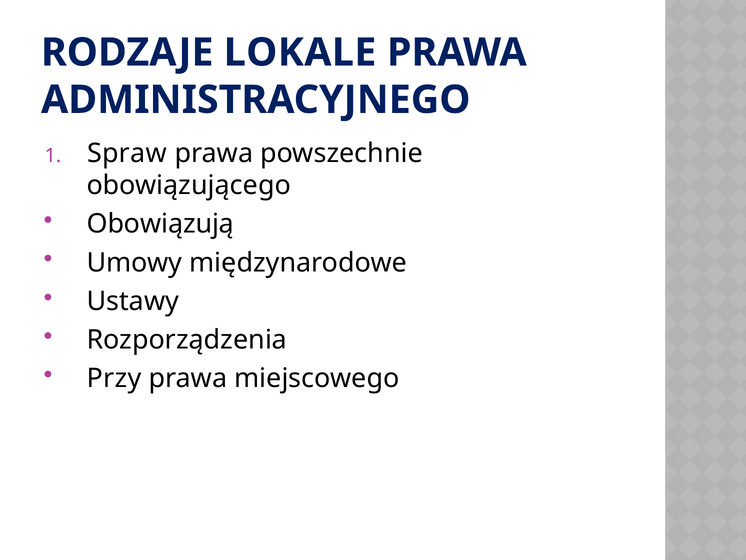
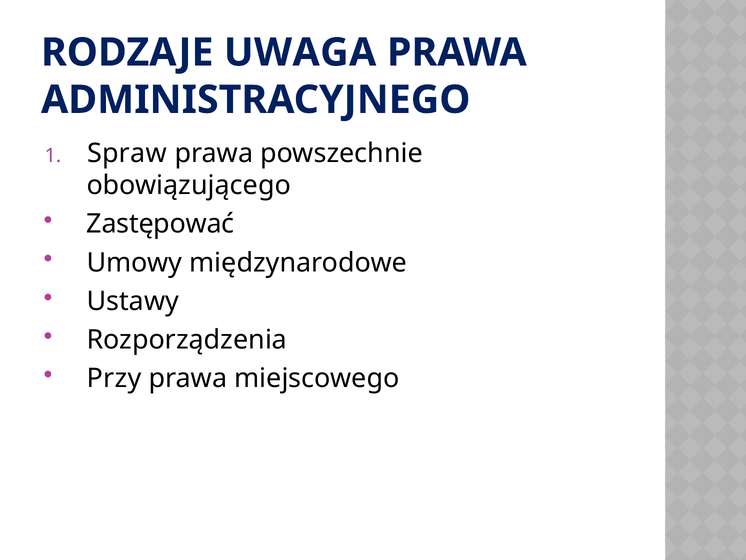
LOKALE: LOKALE -> UWAGA (300, 52)
Obowiązują: Obowiązują -> Zastępować (160, 224)
